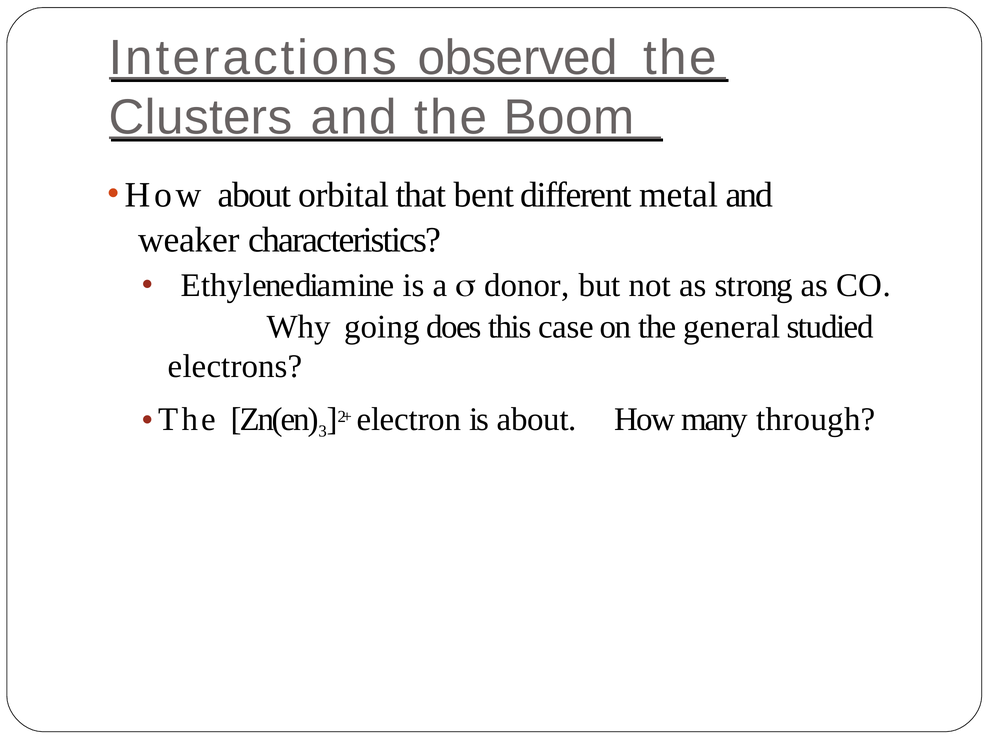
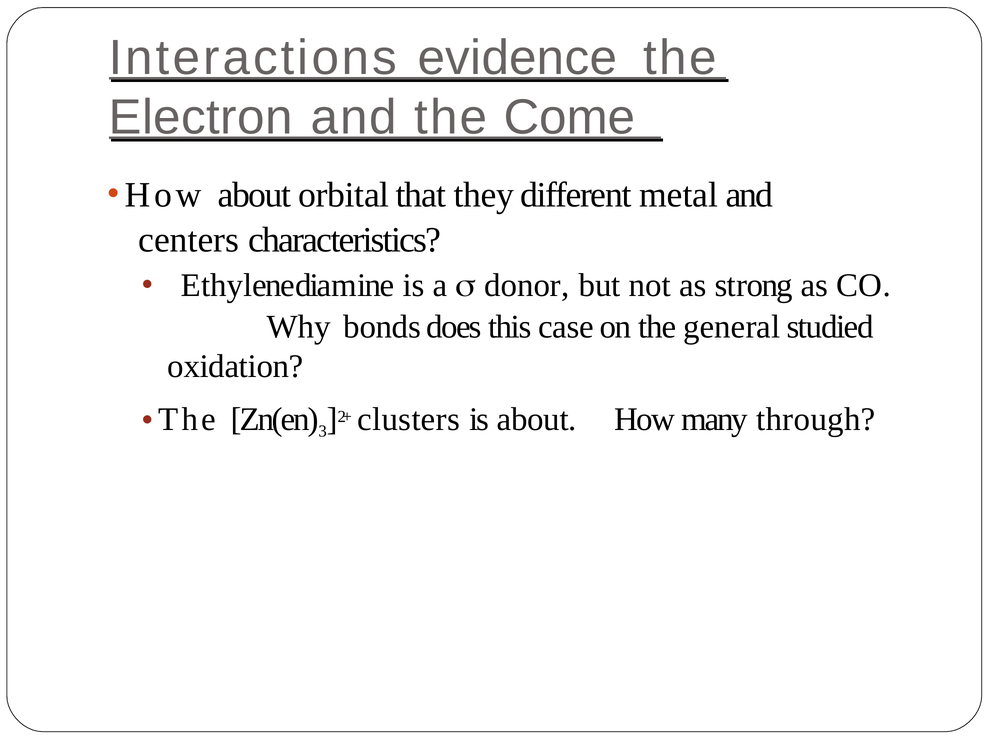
observed: observed -> evidence (517, 58)
Clusters: Clusters -> Electron (201, 117)
Boom: Boom -> Come (570, 117)
bent: bent -> they (484, 195)
weaker: weaker -> centers (189, 240)
going: going -> bonds (382, 327)
electrons: electrons -> oxidation (235, 366)
electron: electron -> clusters (409, 419)
